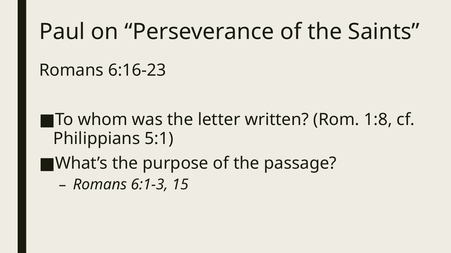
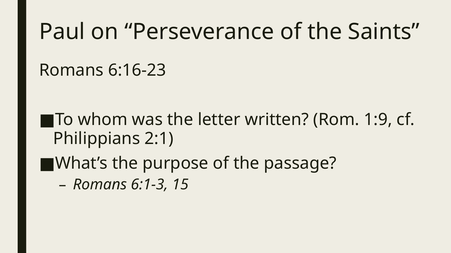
1:8: 1:8 -> 1:9 (378, 120)
5:1: 5:1 -> 2:1 (159, 139)
